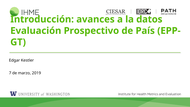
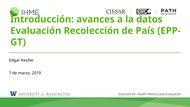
Prospectivo: Prospectivo -> Recolección (91, 31)
